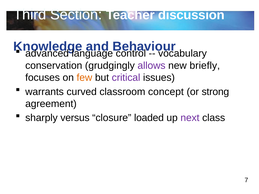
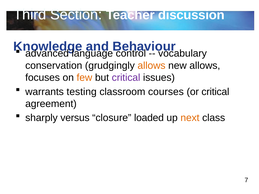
allows colour: purple -> orange (151, 66)
new briefly: briefly -> allows (205, 66)
curved: curved -> testing (82, 92)
concept: concept -> courses (166, 92)
or strong: strong -> critical (215, 92)
next colour: purple -> orange (190, 118)
